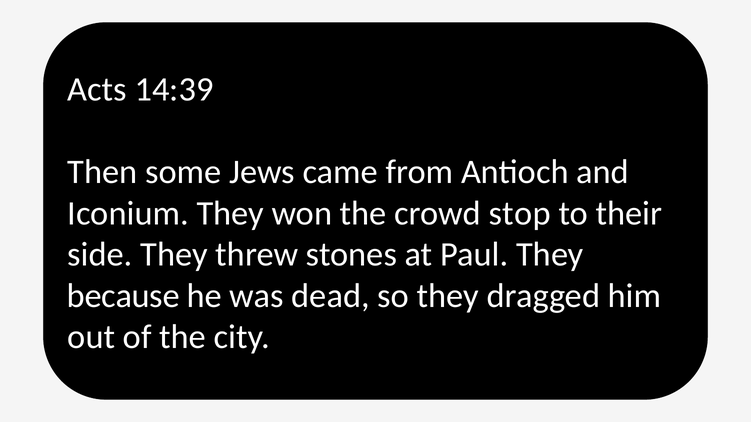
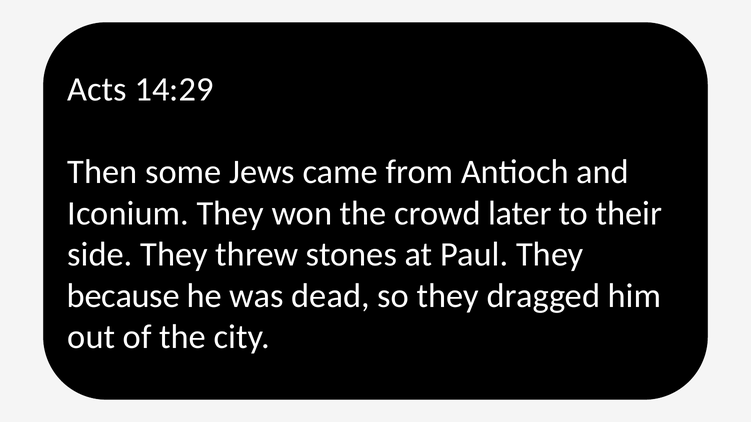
14:39: 14:39 -> 14:29 (174, 90)
stop: stop -> later (520, 214)
